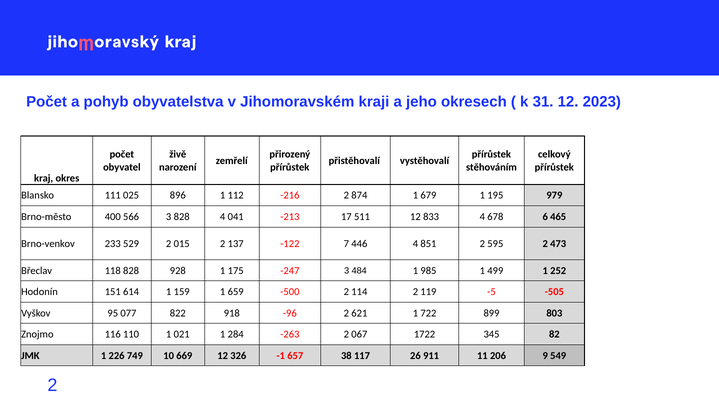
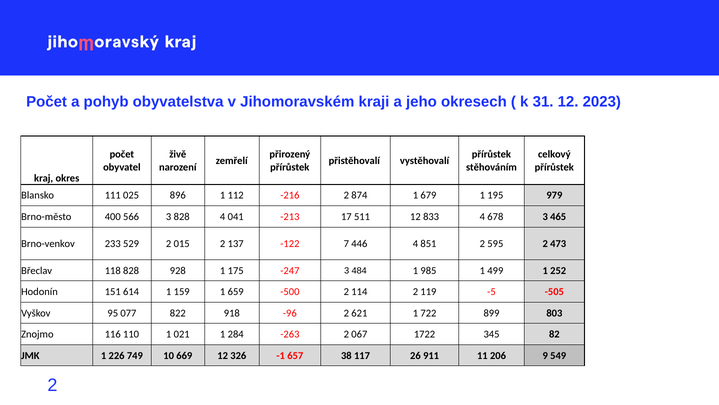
678 6: 6 -> 3 (545, 216)
